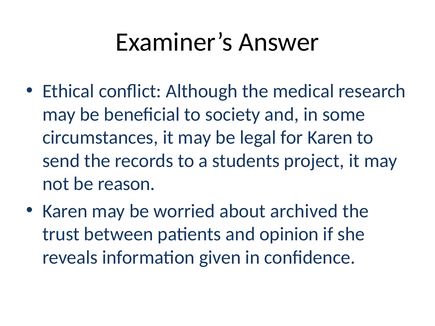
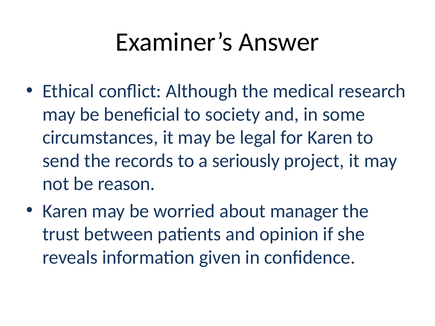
students: students -> seriously (246, 161)
archived: archived -> manager (304, 211)
